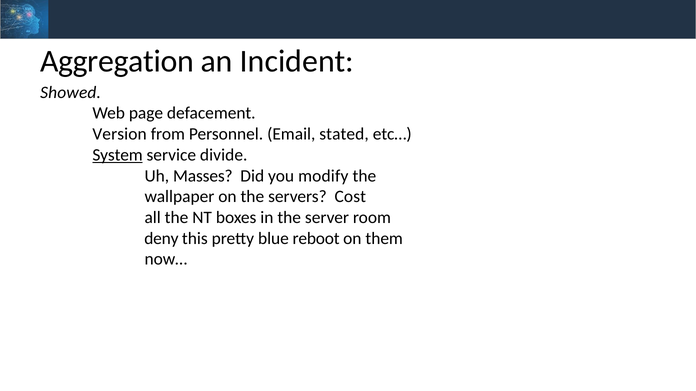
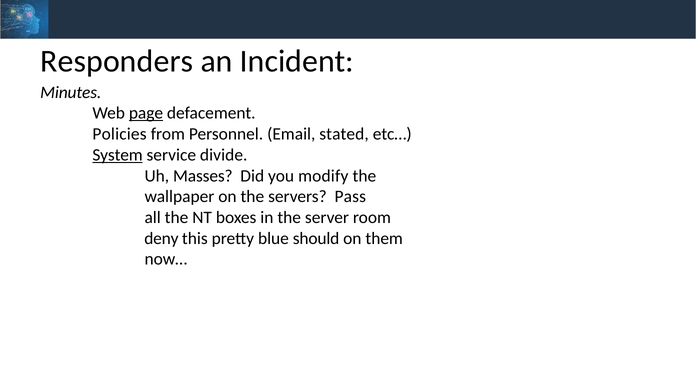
Aggregation: Aggregation -> Responders (117, 61)
Showed: Showed -> Minutes (71, 93)
page underline: none -> present (146, 113)
Version: Version -> Policies (120, 134)
Cost: Cost -> Pass (350, 197)
reboot: reboot -> should (316, 239)
